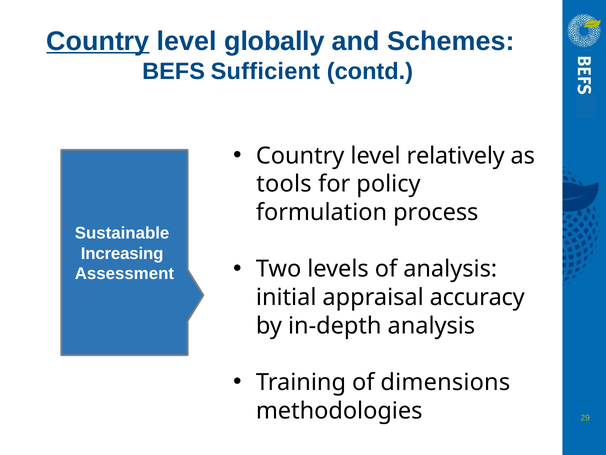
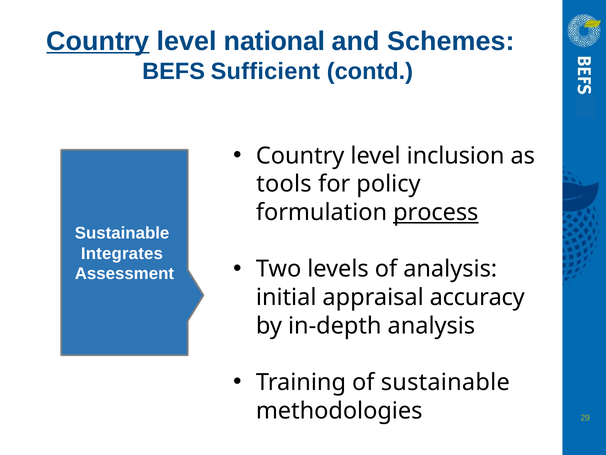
globally: globally -> national (275, 41)
relatively: relatively -> inclusion (456, 156)
process underline: none -> present (436, 212)
Increasing: Increasing -> Integrates (122, 253)
of dimensions: dimensions -> sustainable (445, 382)
